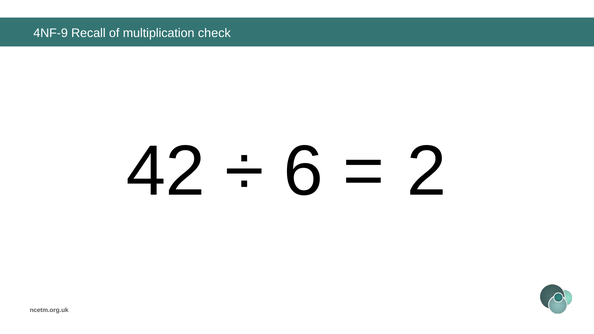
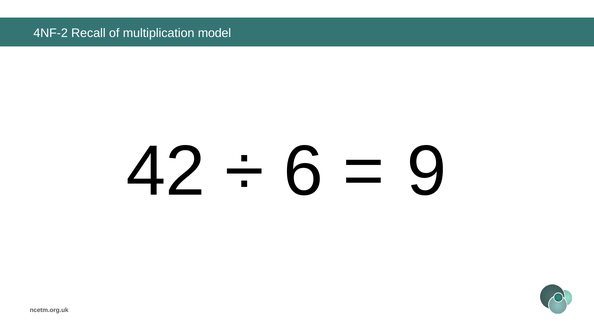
4NF-9: 4NF-9 -> 4NF-2 (51, 33)
check: check -> model (214, 33)
2: 2 -> 9 (427, 172)
